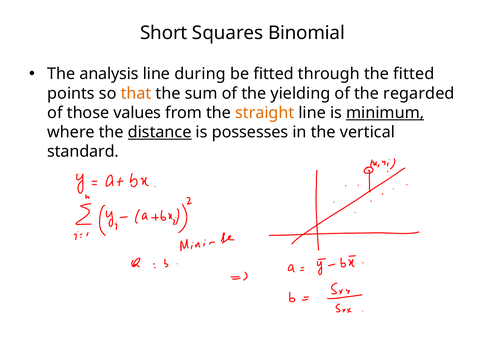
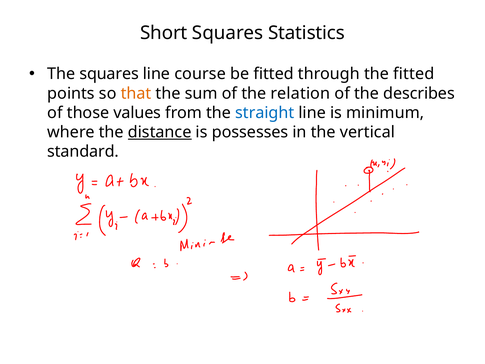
Binomial: Binomial -> Statistics (306, 33)
The analysis: analysis -> squares (109, 74)
during: during -> course (200, 74)
yielding: yielding -> relation (300, 93)
regarded: regarded -> describes (419, 93)
straight colour: orange -> blue (265, 113)
minimum underline: present -> none (385, 113)
